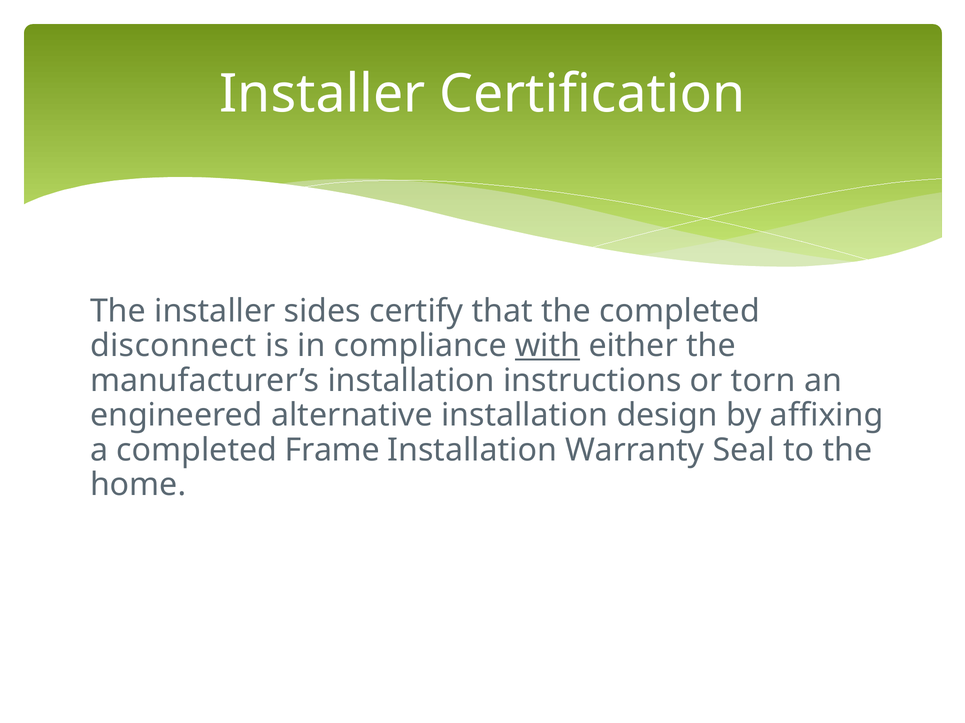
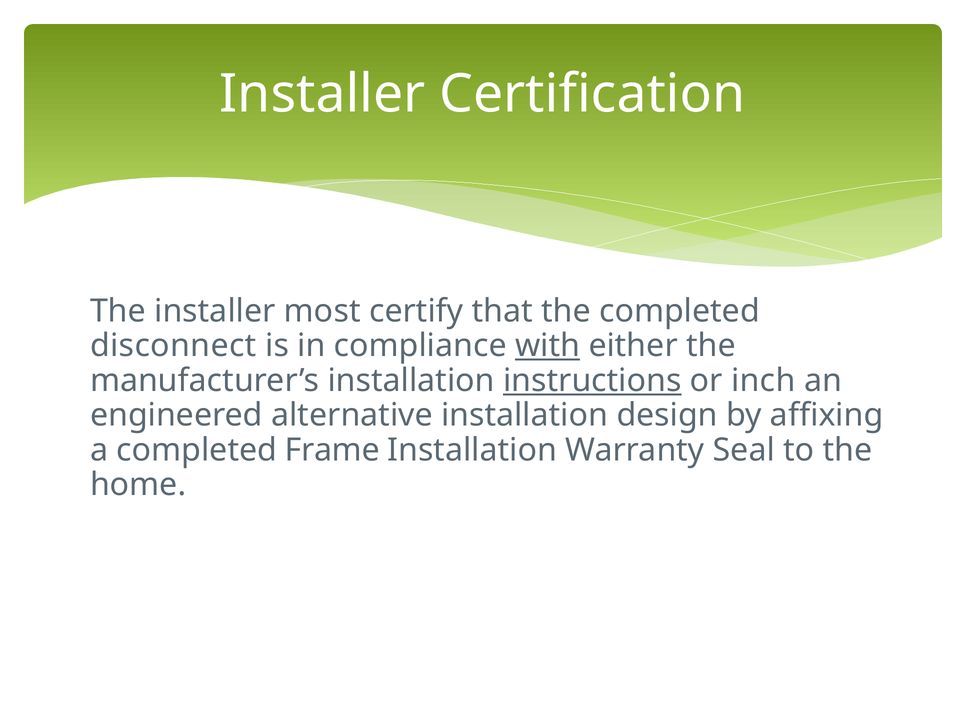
sides: sides -> most (322, 312)
instructions underline: none -> present (592, 381)
torn: torn -> inch (763, 381)
